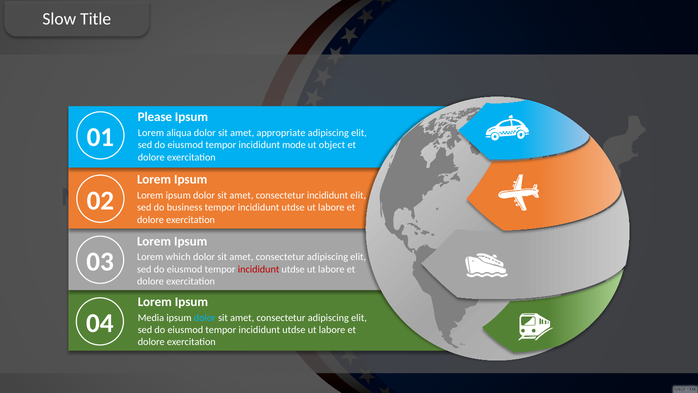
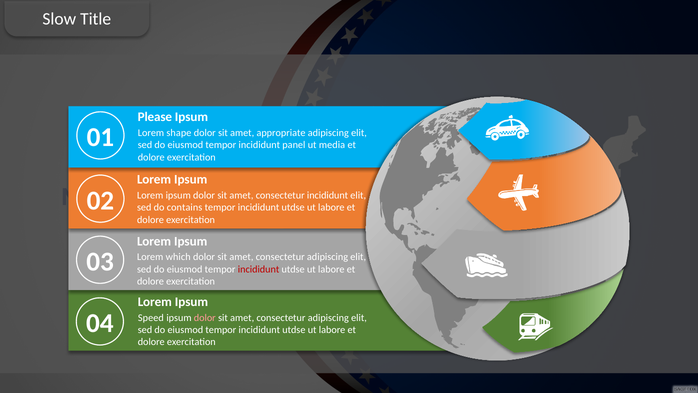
aliqua: aliqua -> shape (179, 133)
mode: mode -> panel (294, 145)
object: object -> media (332, 145)
business: business -> contains (185, 207)
Media: Media -> Speed (151, 317)
dolor colour: light blue -> pink (205, 317)
